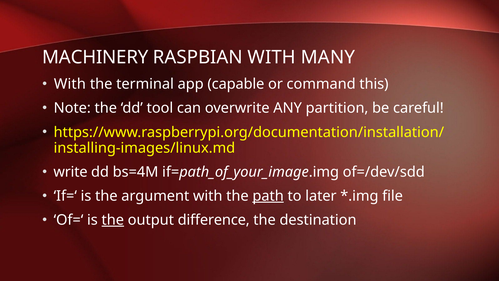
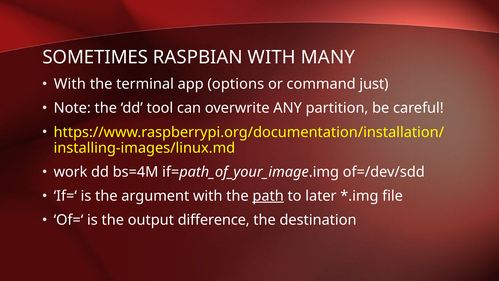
MACHINERY: MACHINERY -> SOMETIMES (95, 57)
capable: capable -> options (236, 84)
this: this -> just (374, 84)
write: write -> work (71, 172)
the underline: present -> none (113, 220)
